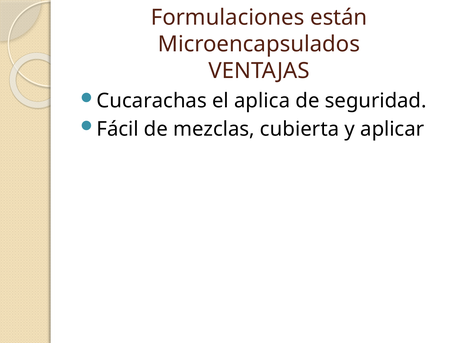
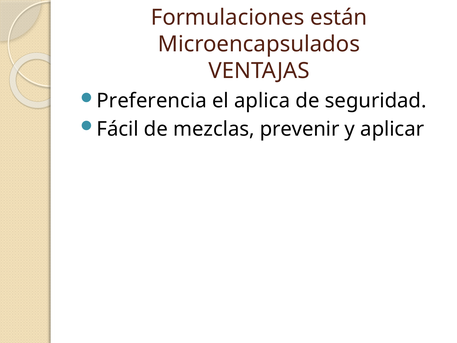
Cucarachas: Cucarachas -> Preferencia (152, 101)
cubierta: cubierta -> prevenir (300, 129)
